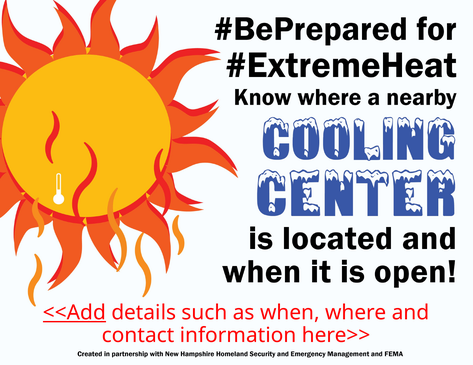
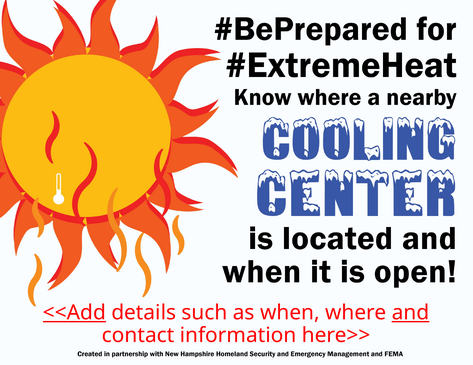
and underline: none -> present (410, 313)
